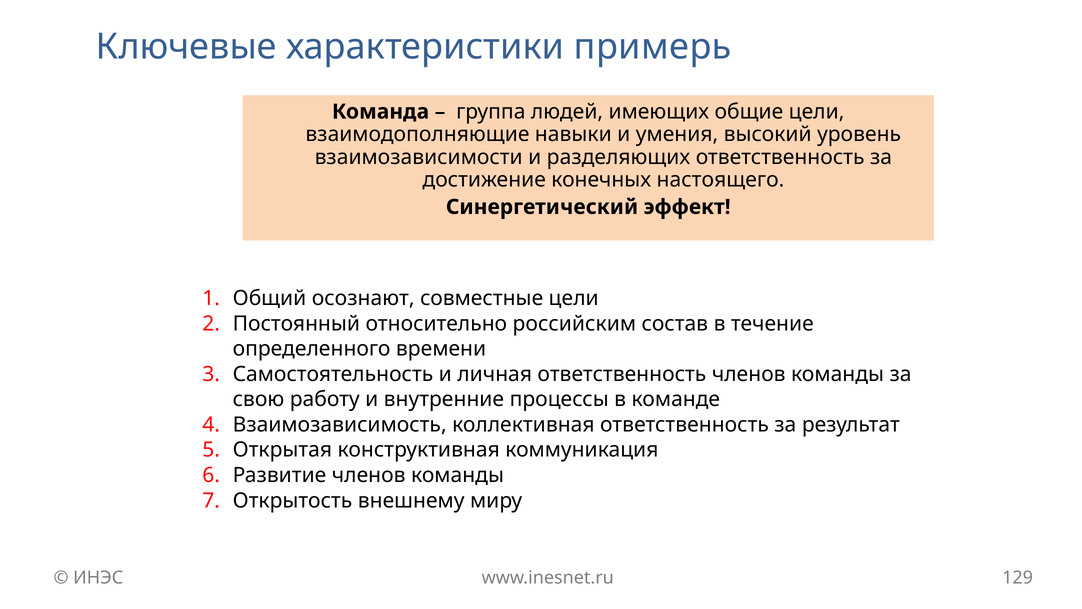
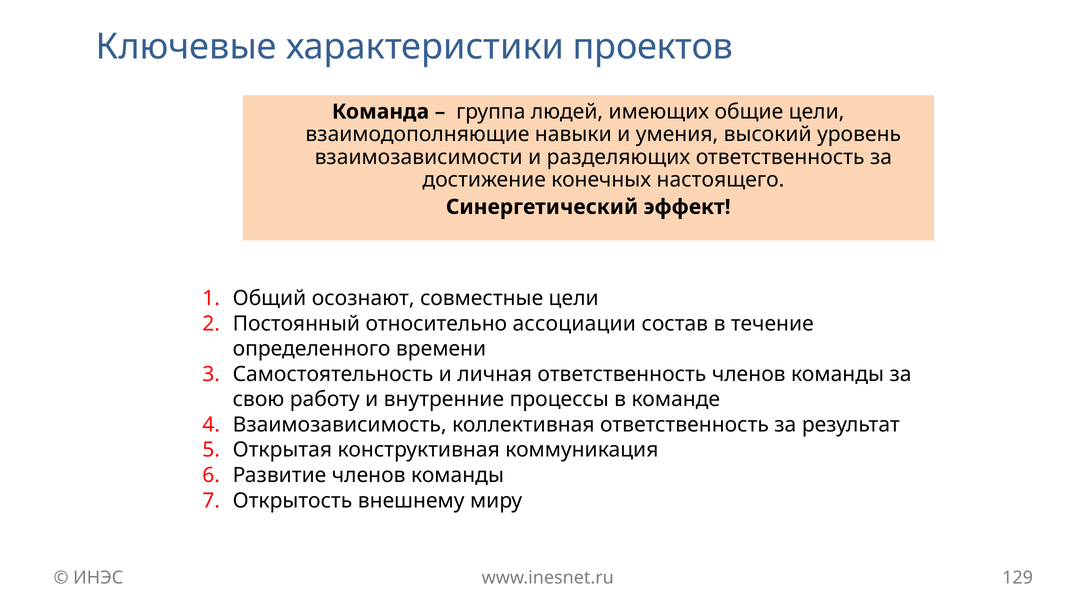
примерь: примерь -> проектов (653, 47)
российским: российским -> ассоциации (574, 323)
